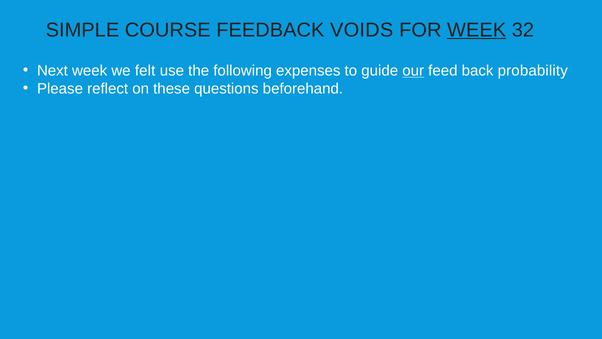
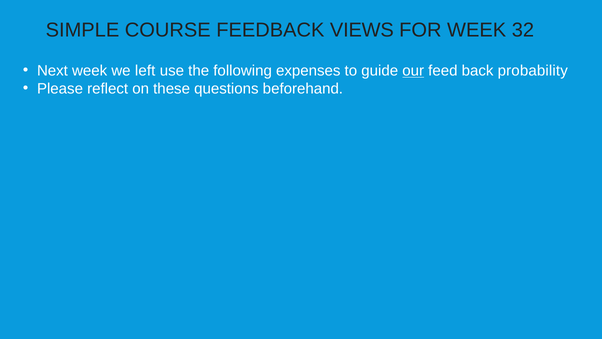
VOIDS: VOIDS -> VIEWS (362, 30)
WEEK underline: present -> none (477, 30)
felt: felt -> left (145, 71)
